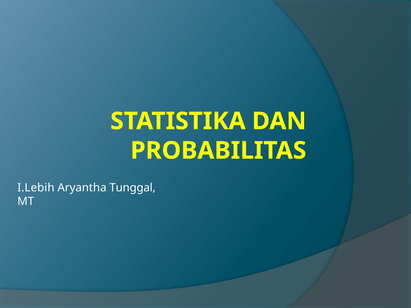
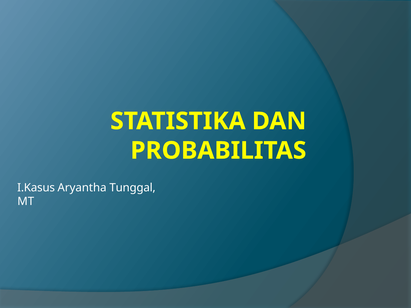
I.Lebih: I.Lebih -> I.Kasus (36, 188)
